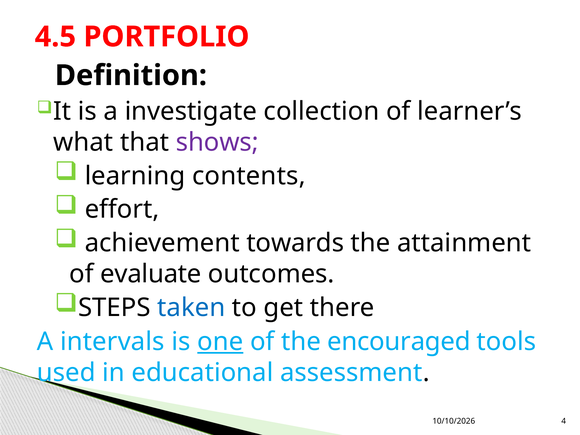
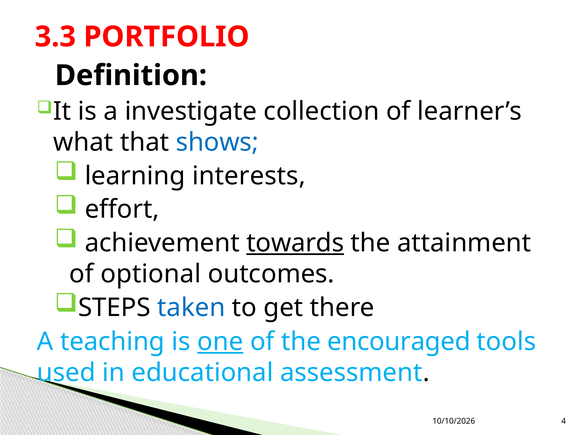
4.5: 4.5 -> 3.3 (55, 37)
shows colour: purple -> blue (217, 142)
contents: contents -> interests (249, 176)
towards underline: none -> present (295, 243)
evaluate: evaluate -> optional (151, 274)
intervals: intervals -> teaching (112, 342)
